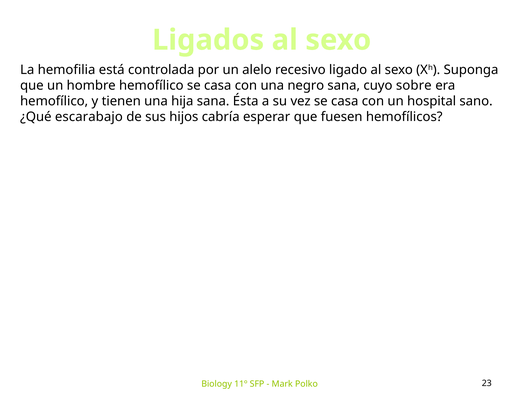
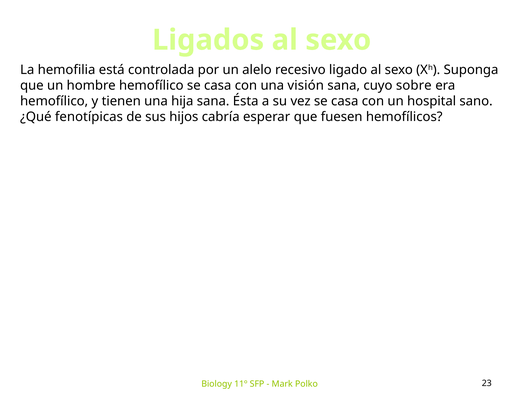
negro: negro -> visión (306, 85)
escarabajo: escarabajo -> fenotípicas (89, 117)
